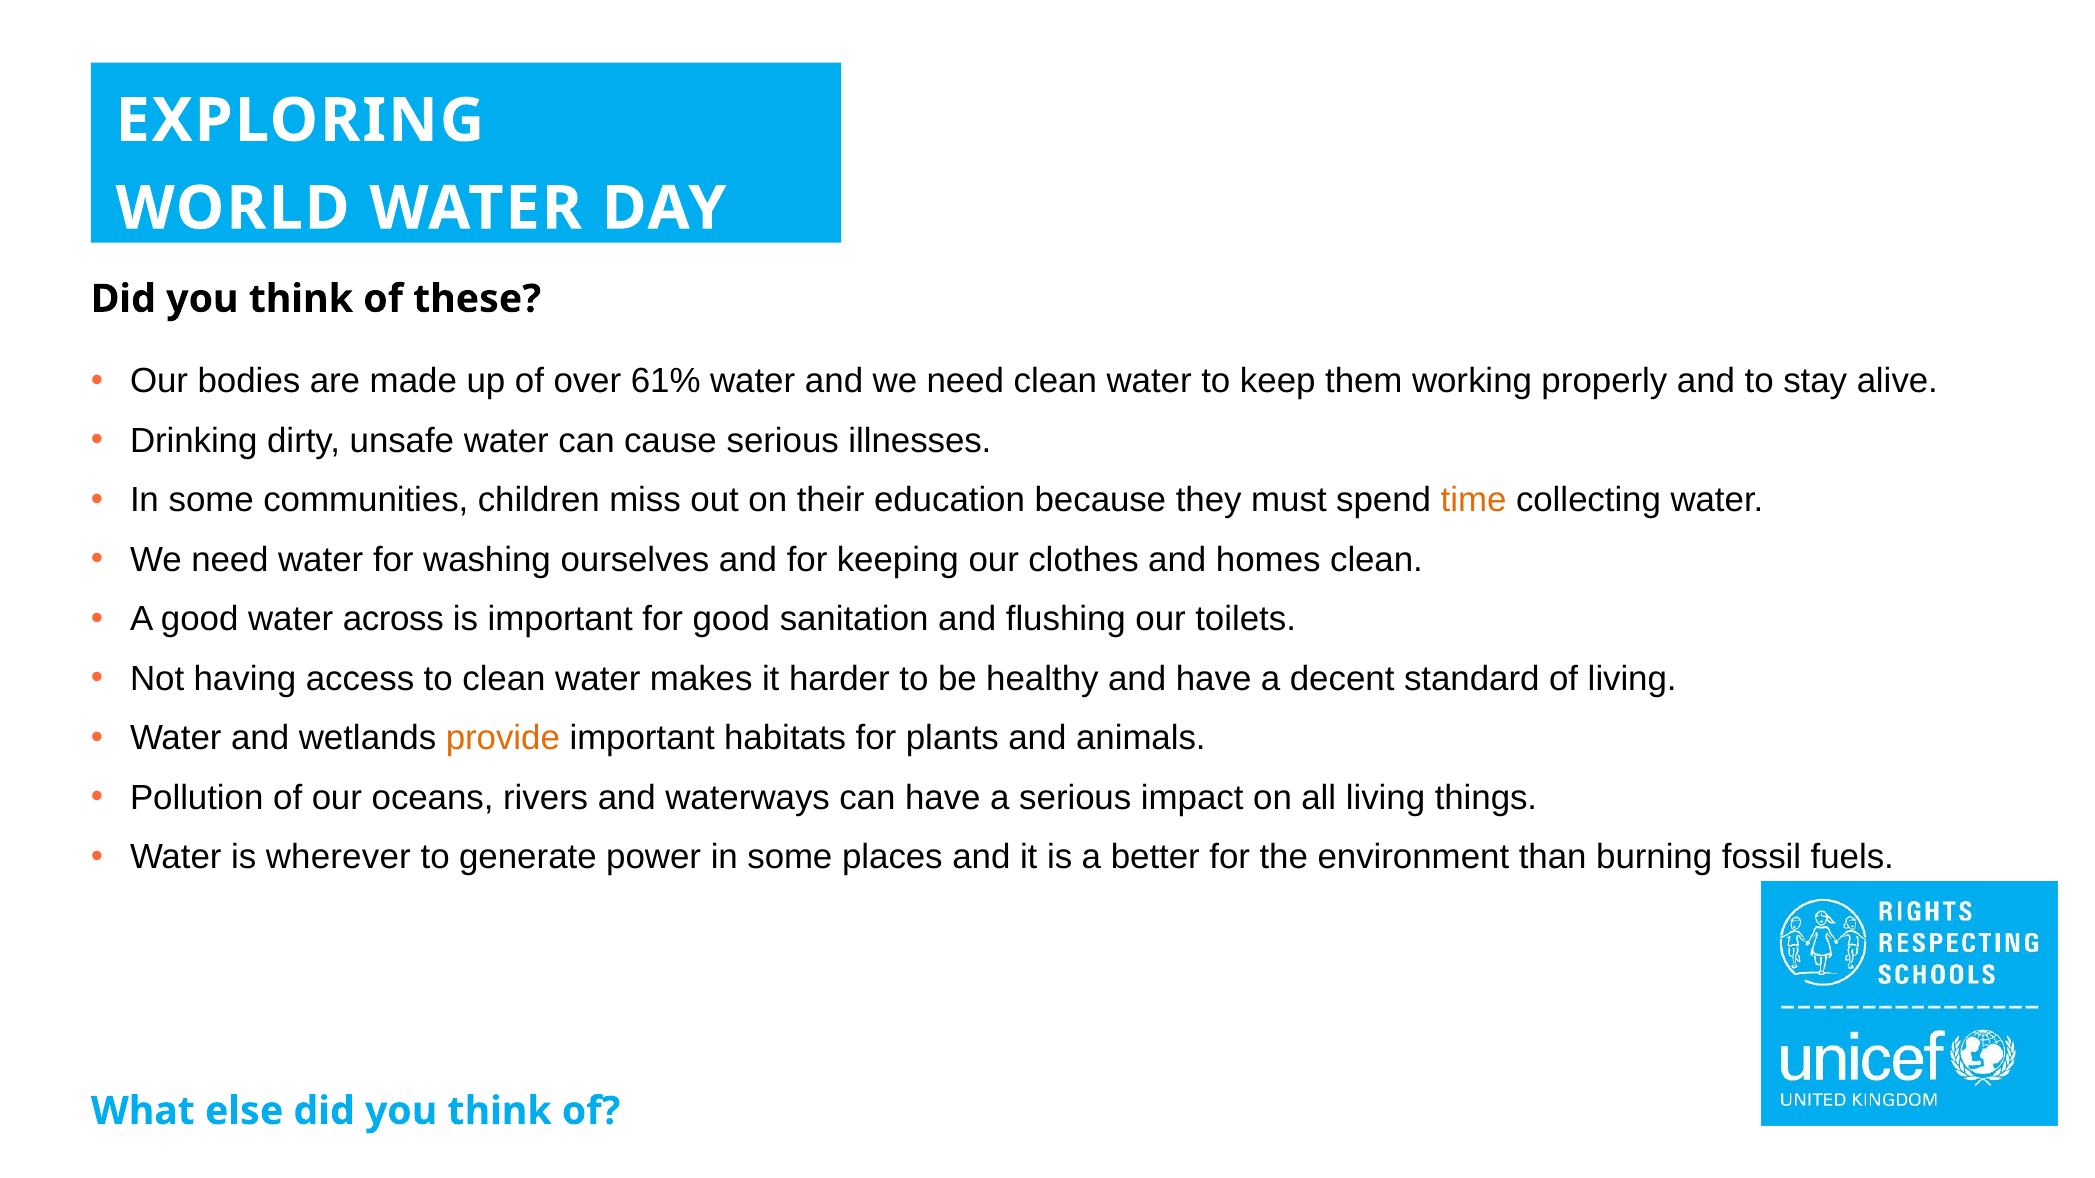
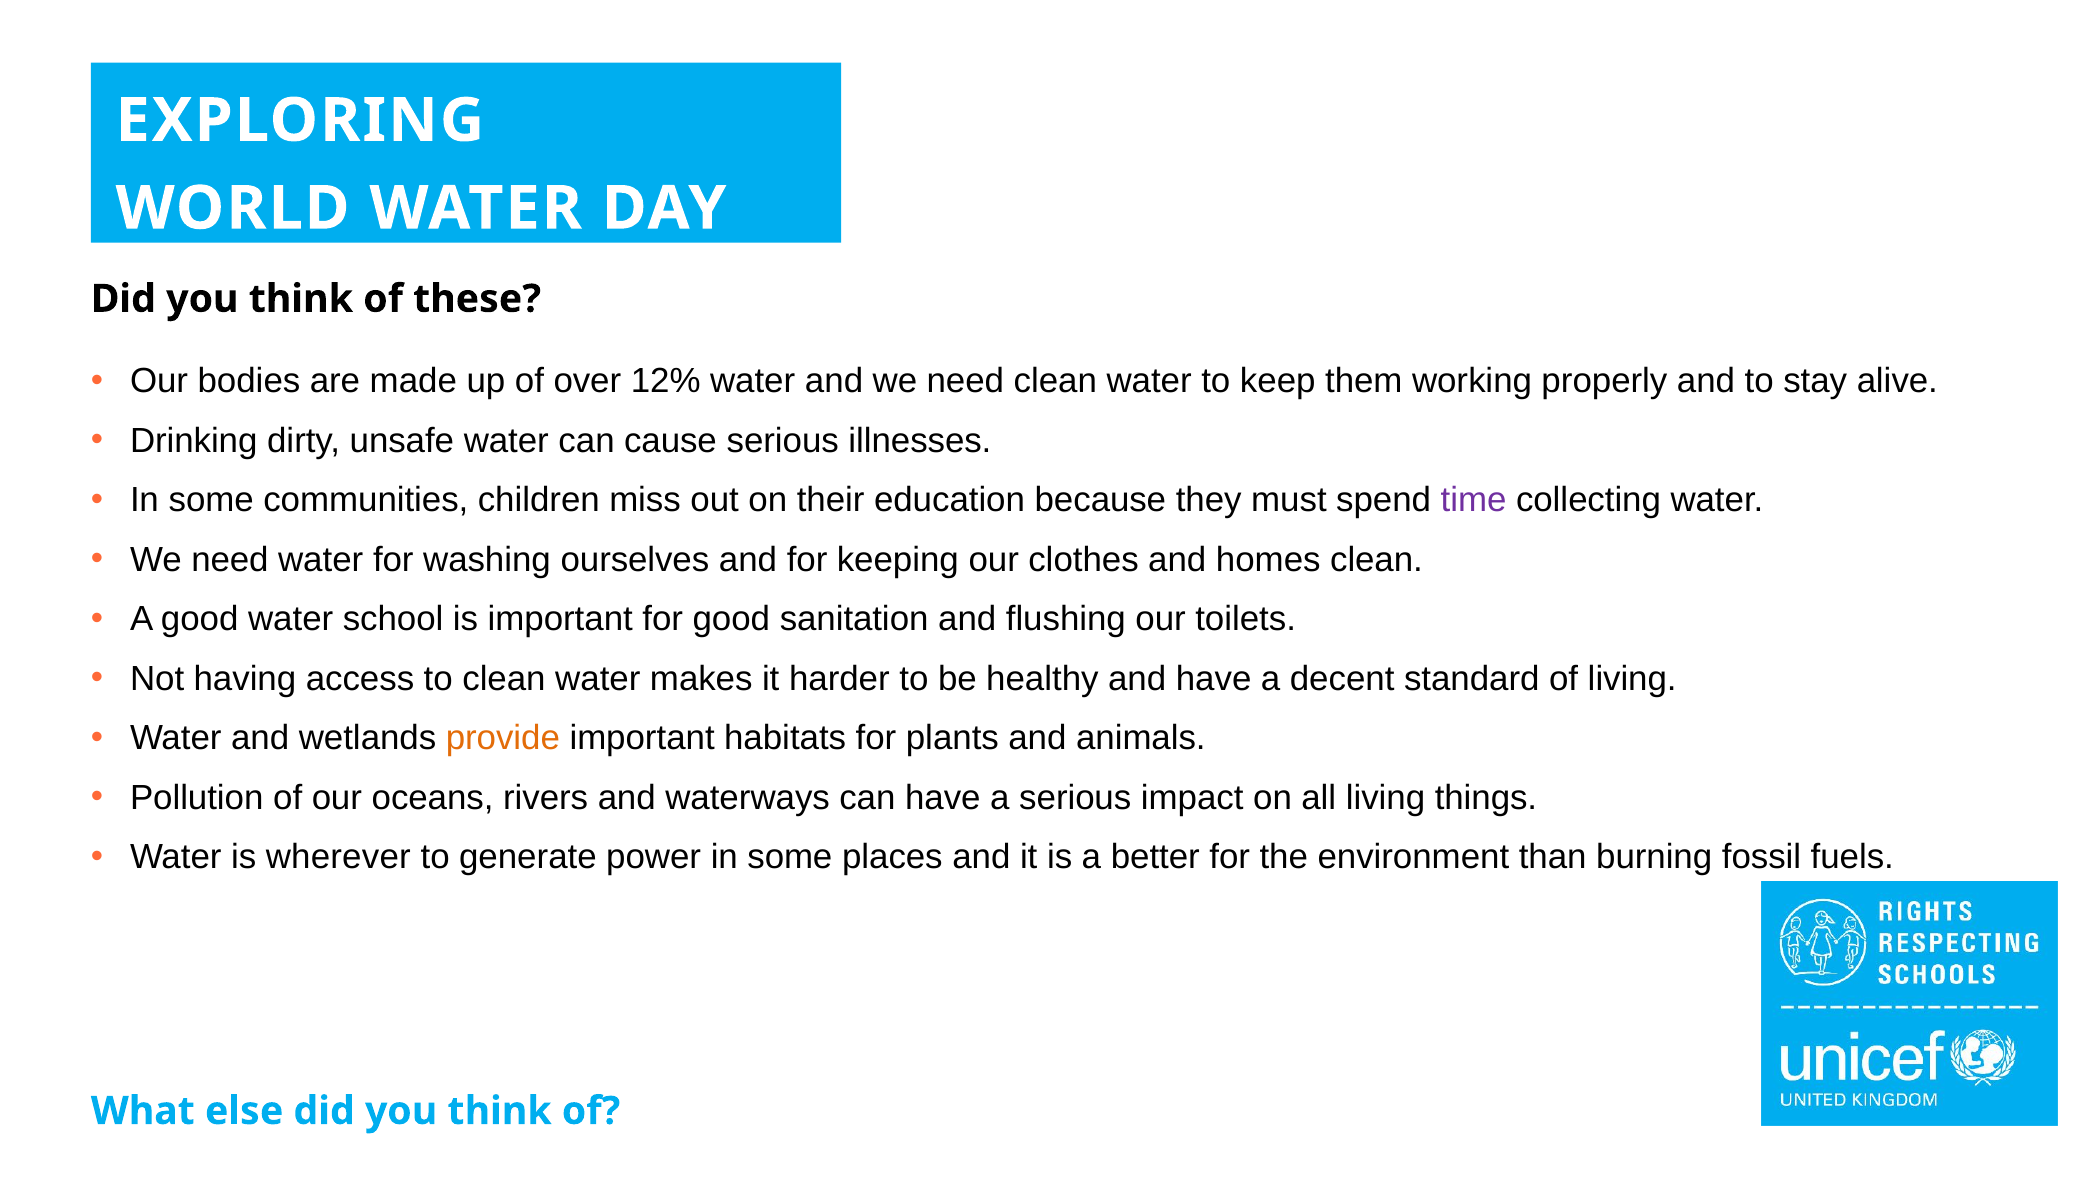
61%: 61% -> 12% (666, 381)
time colour: orange -> purple (1474, 500)
across: across -> school (393, 619)
